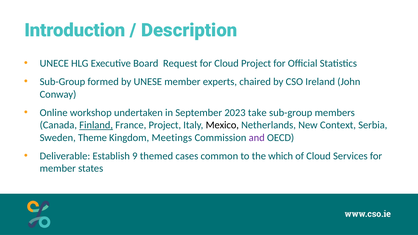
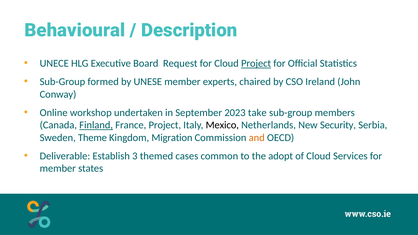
Introduction: Introduction -> Behavioural (75, 30)
Project underline: none -> present (256, 63)
Context: Context -> Security (338, 125)
Meetings: Meetings -> Migration (172, 138)
and colour: purple -> orange (257, 138)
9: 9 -> 3 (135, 156)
which: which -> adopt (281, 156)
